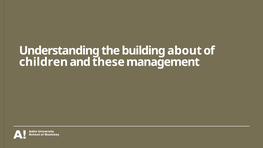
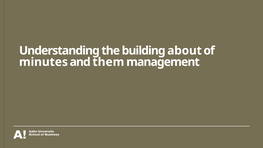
children: children -> minutes (43, 62)
these: these -> them (108, 62)
